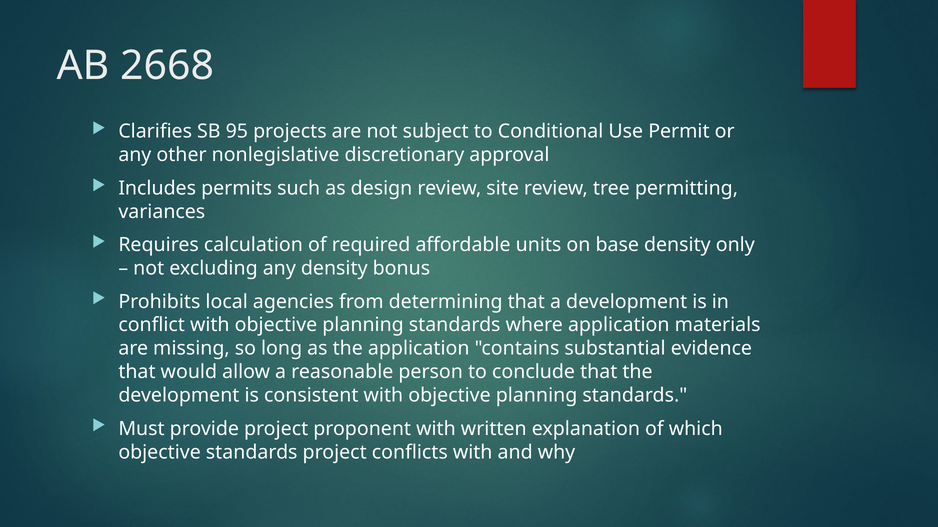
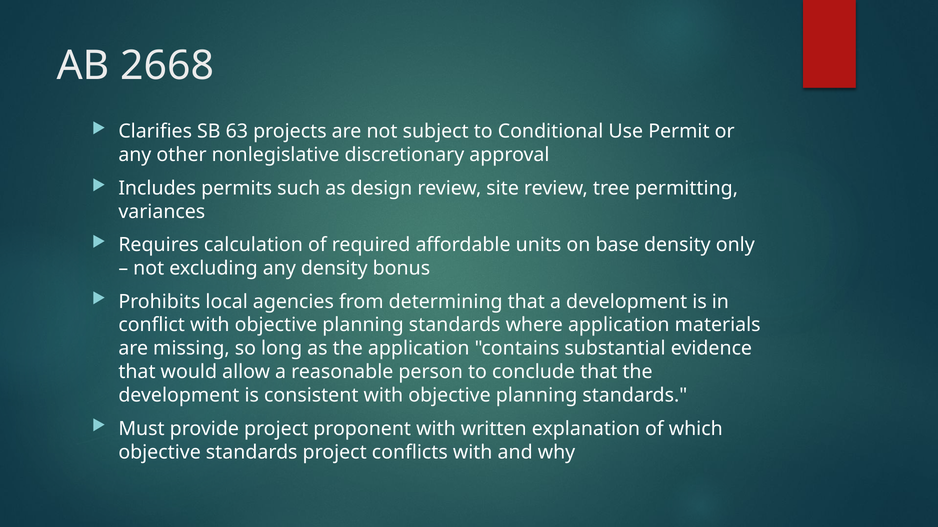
95: 95 -> 63 (237, 132)
